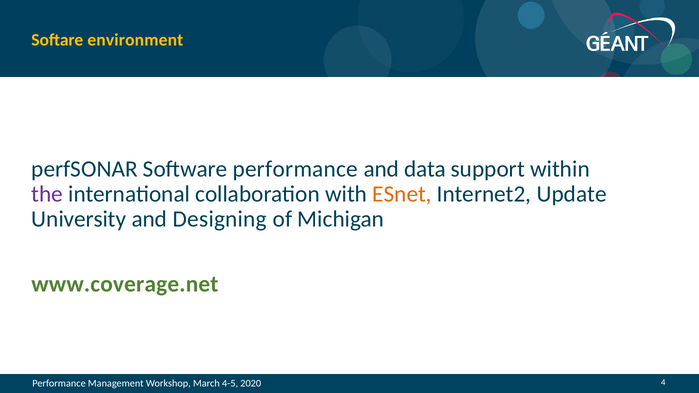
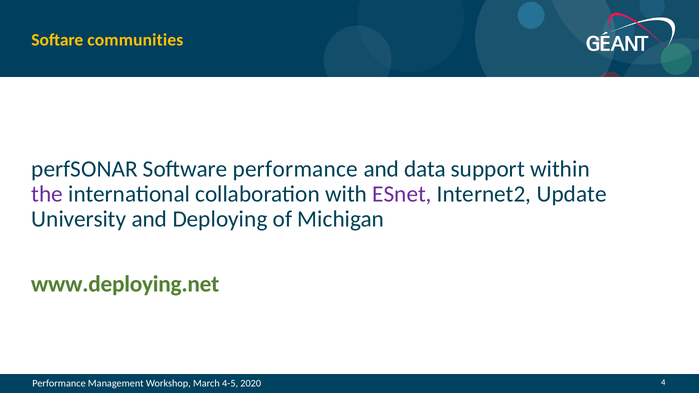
environment: environment -> communities (135, 40)
ESnet colour: orange -> purple (402, 194)
Designing: Designing -> Deploying (220, 219)
www.coverage.net: www.coverage.net -> www.deploying.net (125, 284)
